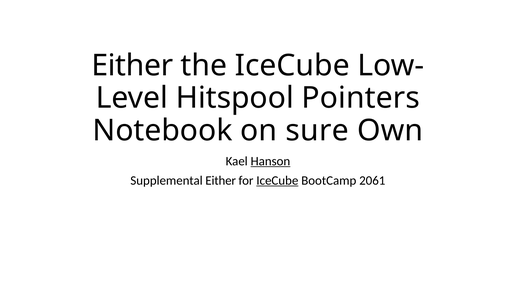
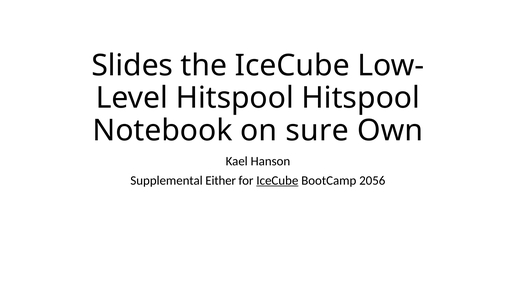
Either: Either -> Slides (132, 65)
Hitspool Pointers: Pointers -> Hitspool (361, 98)
Hanson underline: present -> none (270, 161)
2061: 2061 -> 2056 (372, 181)
